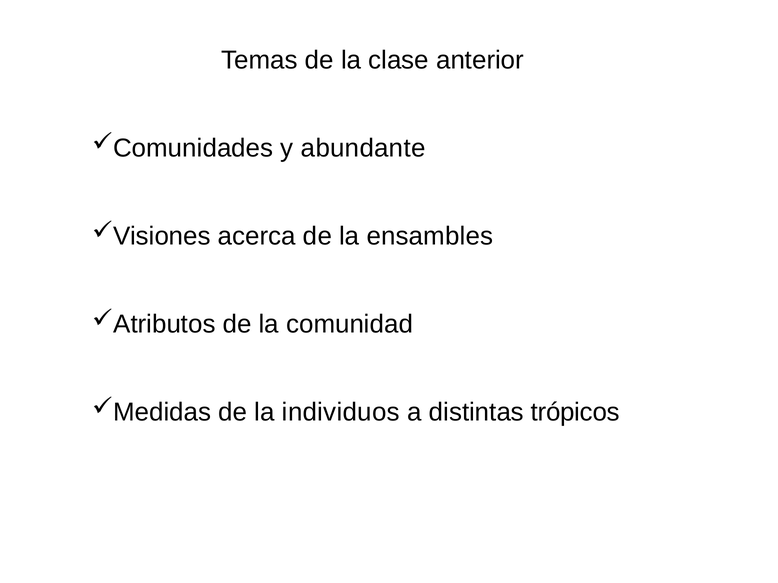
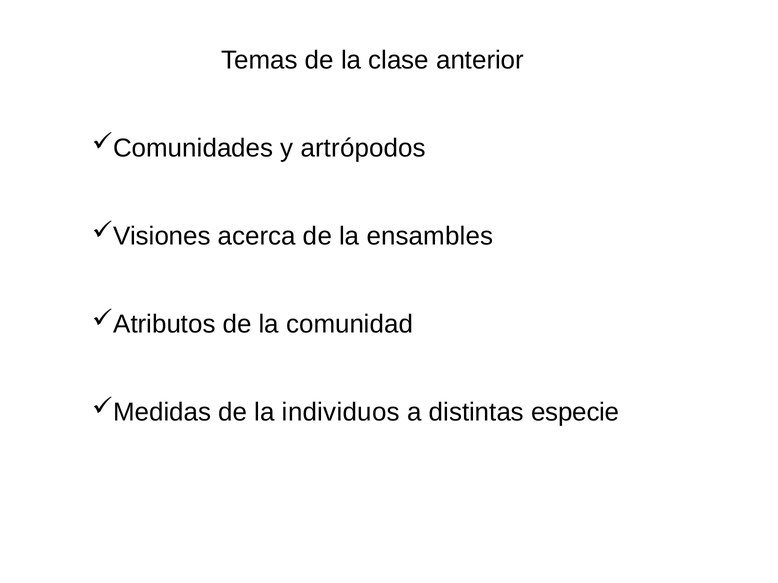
abundante: abundante -> artrópodos (363, 148)
trópicos: trópicos -> especie (575, 413)
